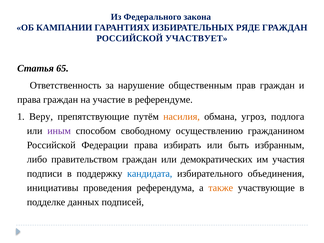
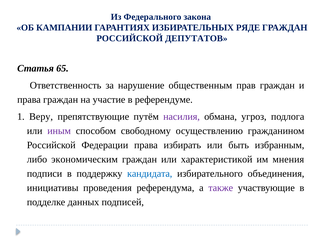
УЧАСТВУЕТ: УЧАСТВУЕТ -> ДЕПУТАТОВ (196, 38)
насилия colour: orange -> purple (182, 117)
правительством: правительством -> экономическим (85, 159)
демократических: демократических -> характеристикой (217, 159)
участия: участия -> мнения (288, 159)
также colour: orange -> purple (221, 188)
